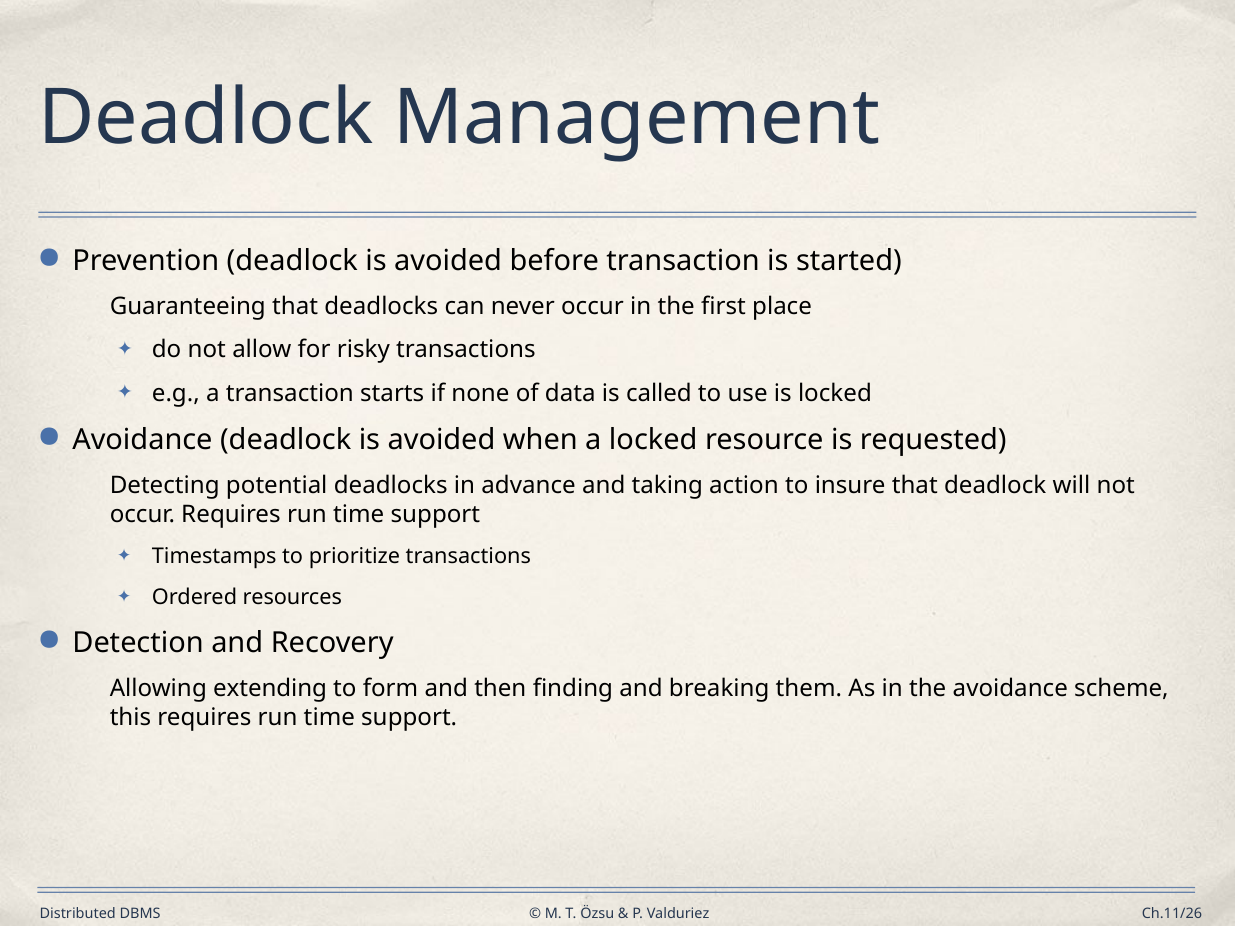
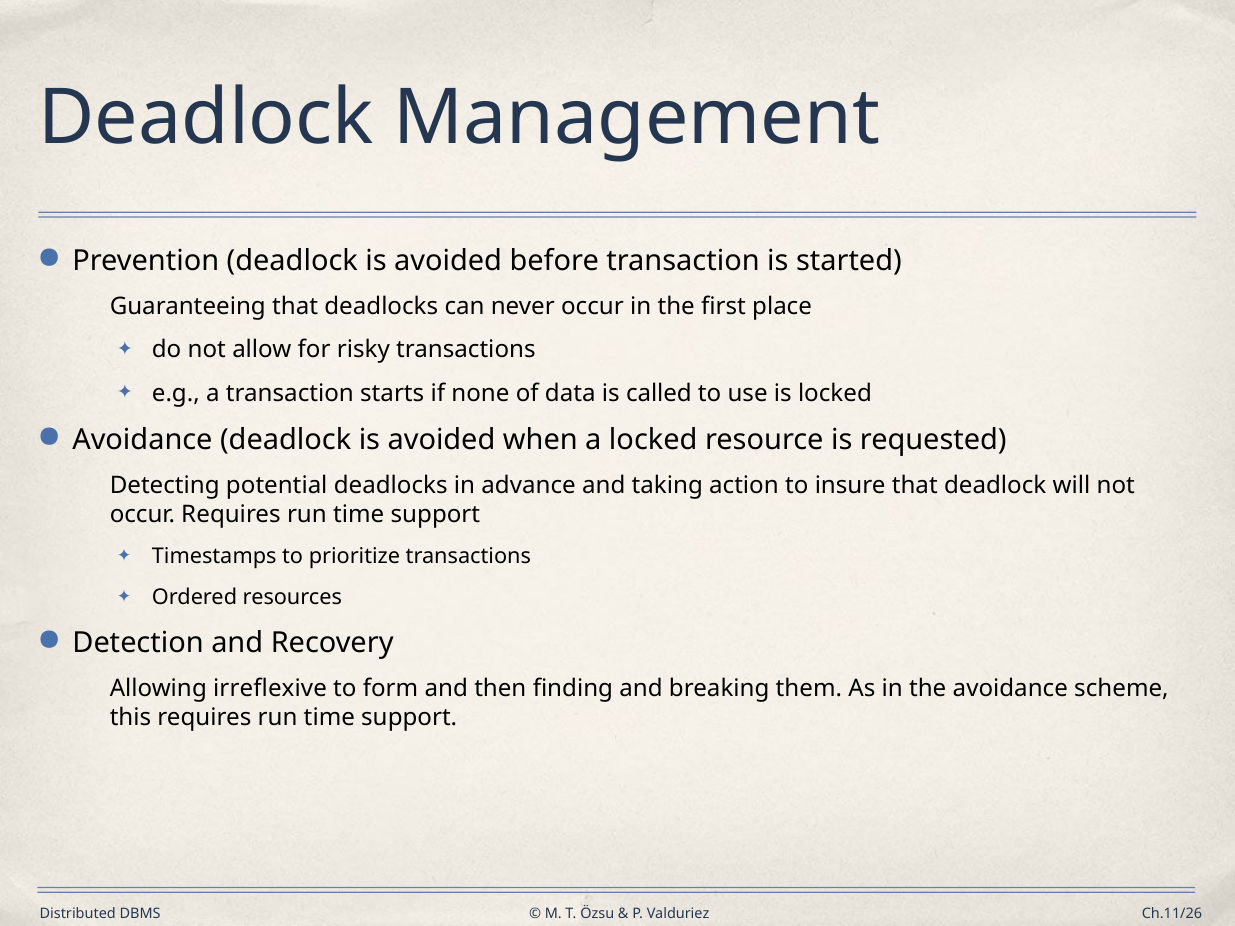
extending: extending -> irreflexive (270, 689)
